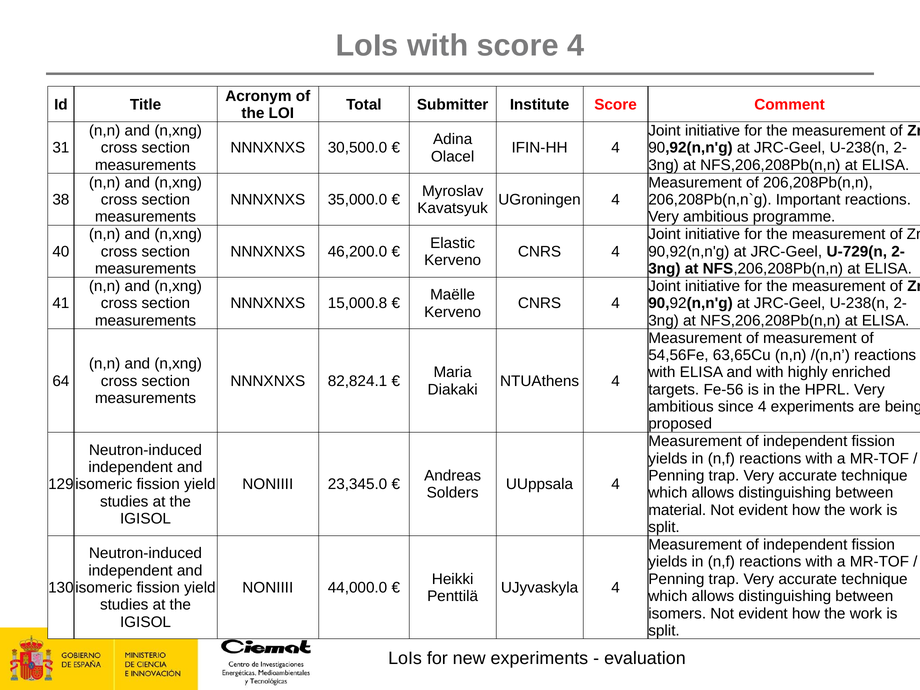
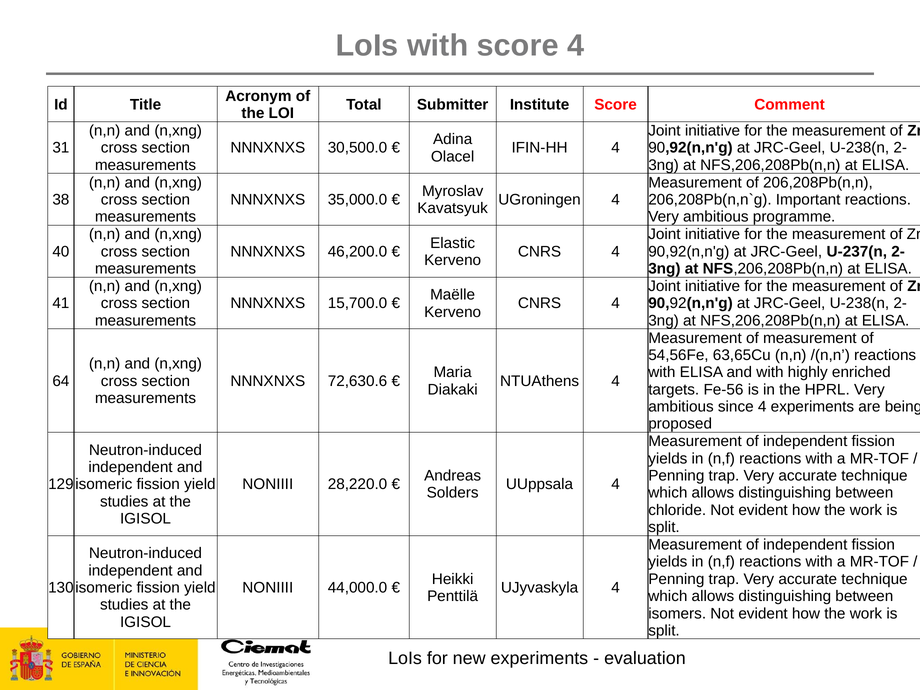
U-729(n: U-729(n -> U-237(n (857, 252)
15,000.8: 15,000.8 -> 15,700.0 (358, 303)
82,824.1: 82,824.1 -> 72,630.6 (358, 381)
23,345.0: 23,345.0 -> 28,220.0 (358, 484)
material: material -> chloride (677, 510)
